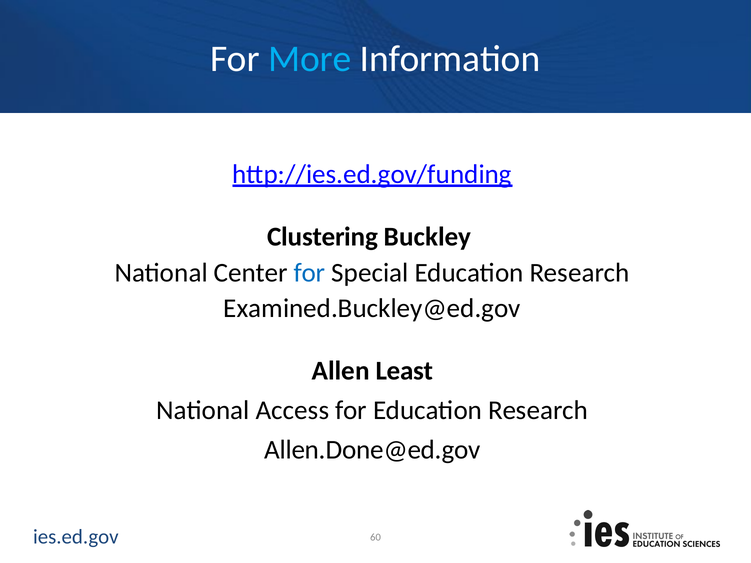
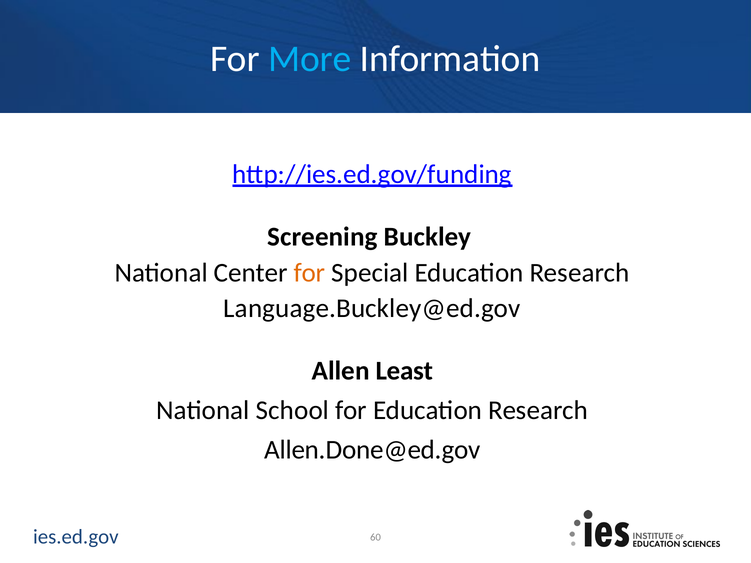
Clustering: Clustering -> Screening (323, 237)
for colour: blue -> orange (310, 273)
Examined.Buckley@ed.gov: Examined.Buckley@ed.gov -> Language.Buckley@ed.gov (372, 309)
Access: Access -> School (292, 411)
